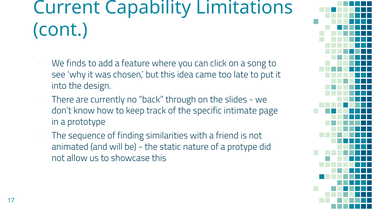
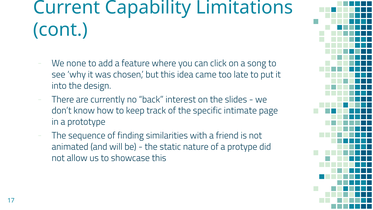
finds: finds -> none (76, 63)
through: through -> interest (181, 99)
